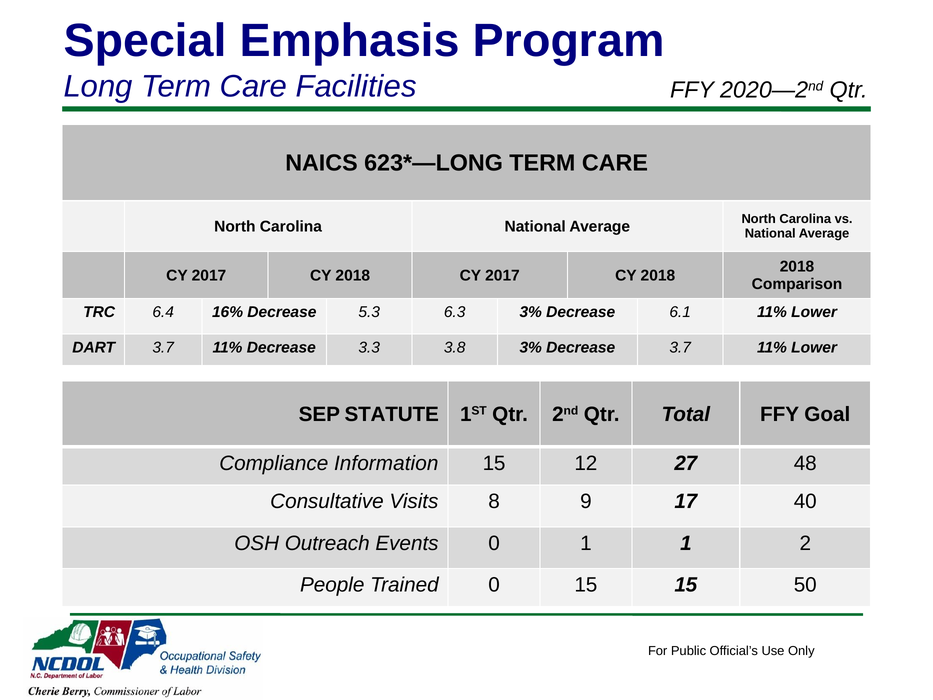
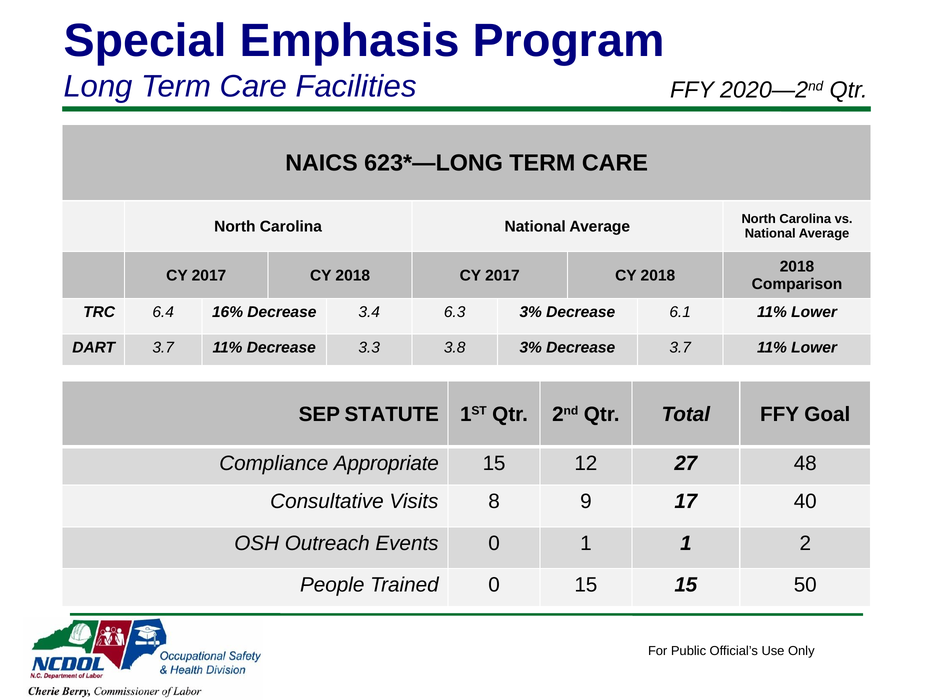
5.3: 5.3 -> 3.4 (369, 312)
Information: Information -> Appropriate (386, 463)
